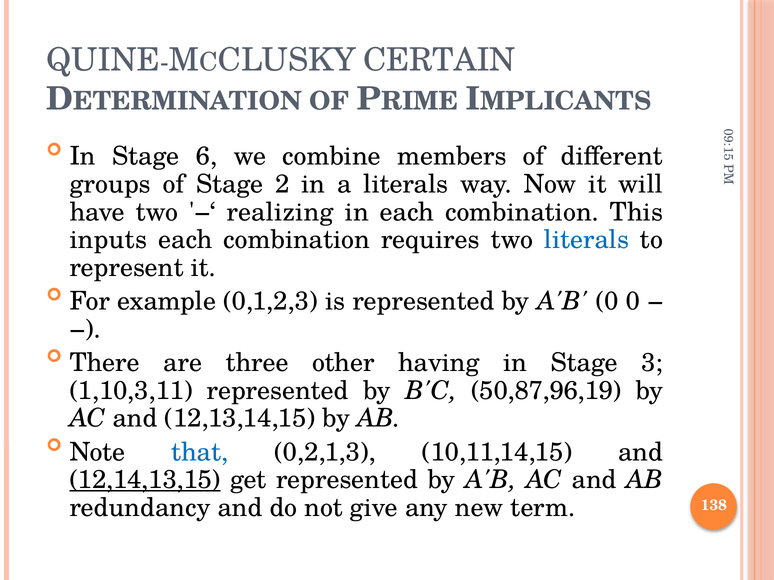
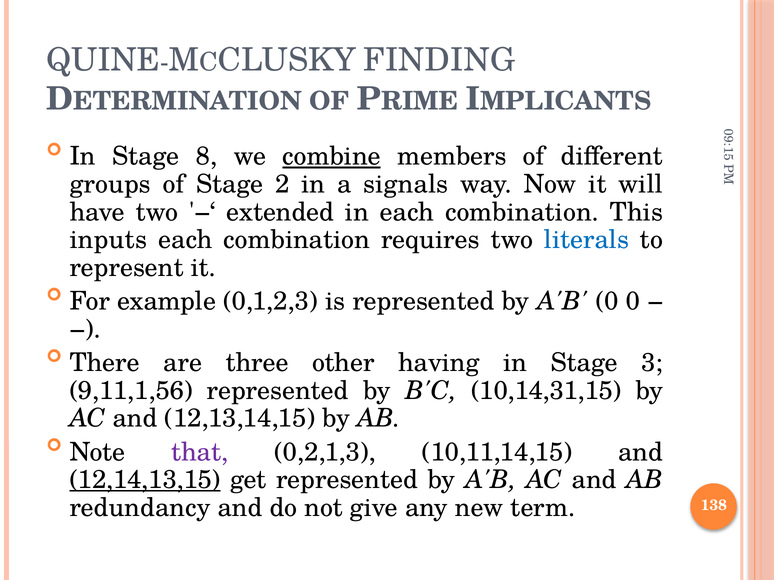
CERTAIN: CERTAIN -> FINDING (439, 60)
6: 6 -> 8 (207, 157)
combine underline: none -> present (332, 157)
a literals: literals -> signals (406, 184)
realizing: realizing -> extended (280, 212)
1,10,3,11: 1,10,3,11 -> 9,11,1,56 (131, 391)
50,87,96,19: 50,87,96,19 -> 10,14,31,15 (546, 391)
that colour: blue -> purple (200, 452)
